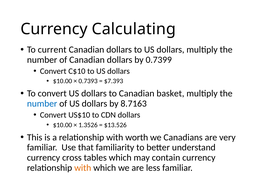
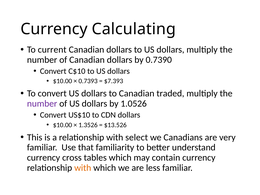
0.7399: 0.7399 -> 0.7390 (159, 60)
basket: basket -> traded (170, 94)
number colour: blue -> purple (42, 104)
8.7163: 8.7163 -> 1.0526 (134, 104)
worth: worth -> select (137, 137)
